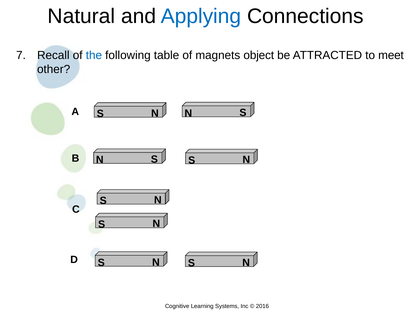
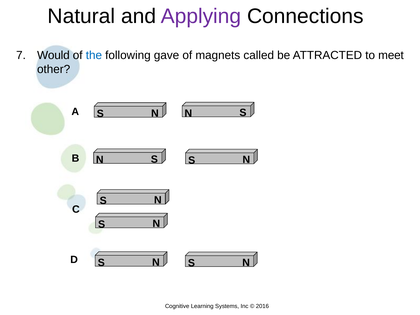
Applying colour: blue -> purple (201, 16)
Recall: Recall -> Would (53, 55)
table: table -> gave (167, 55)
object: object -> called (259, 55)
